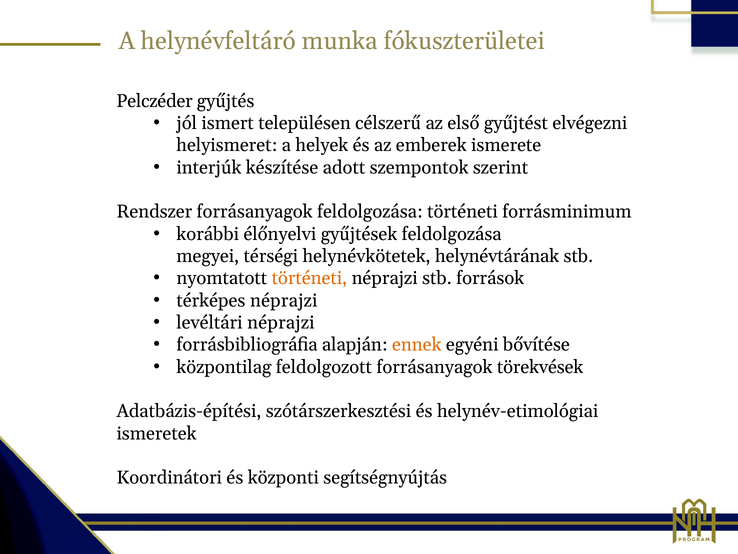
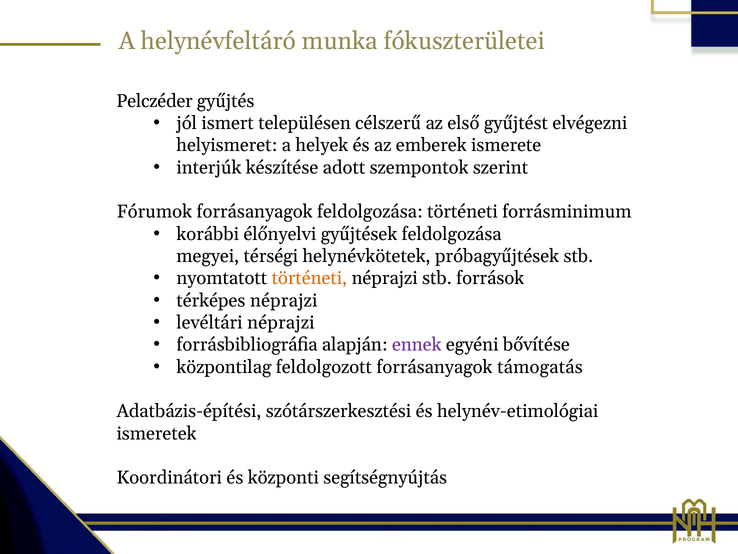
Rendszer: Rendszer -> Fórumok (154, 212)
helynévtárának: helynévtárának -> próbagyűjtések (497, 256)
ennek colour: orange -> purple (417, 344)
törekvések: törekvések -> támogatás (540, 367)
